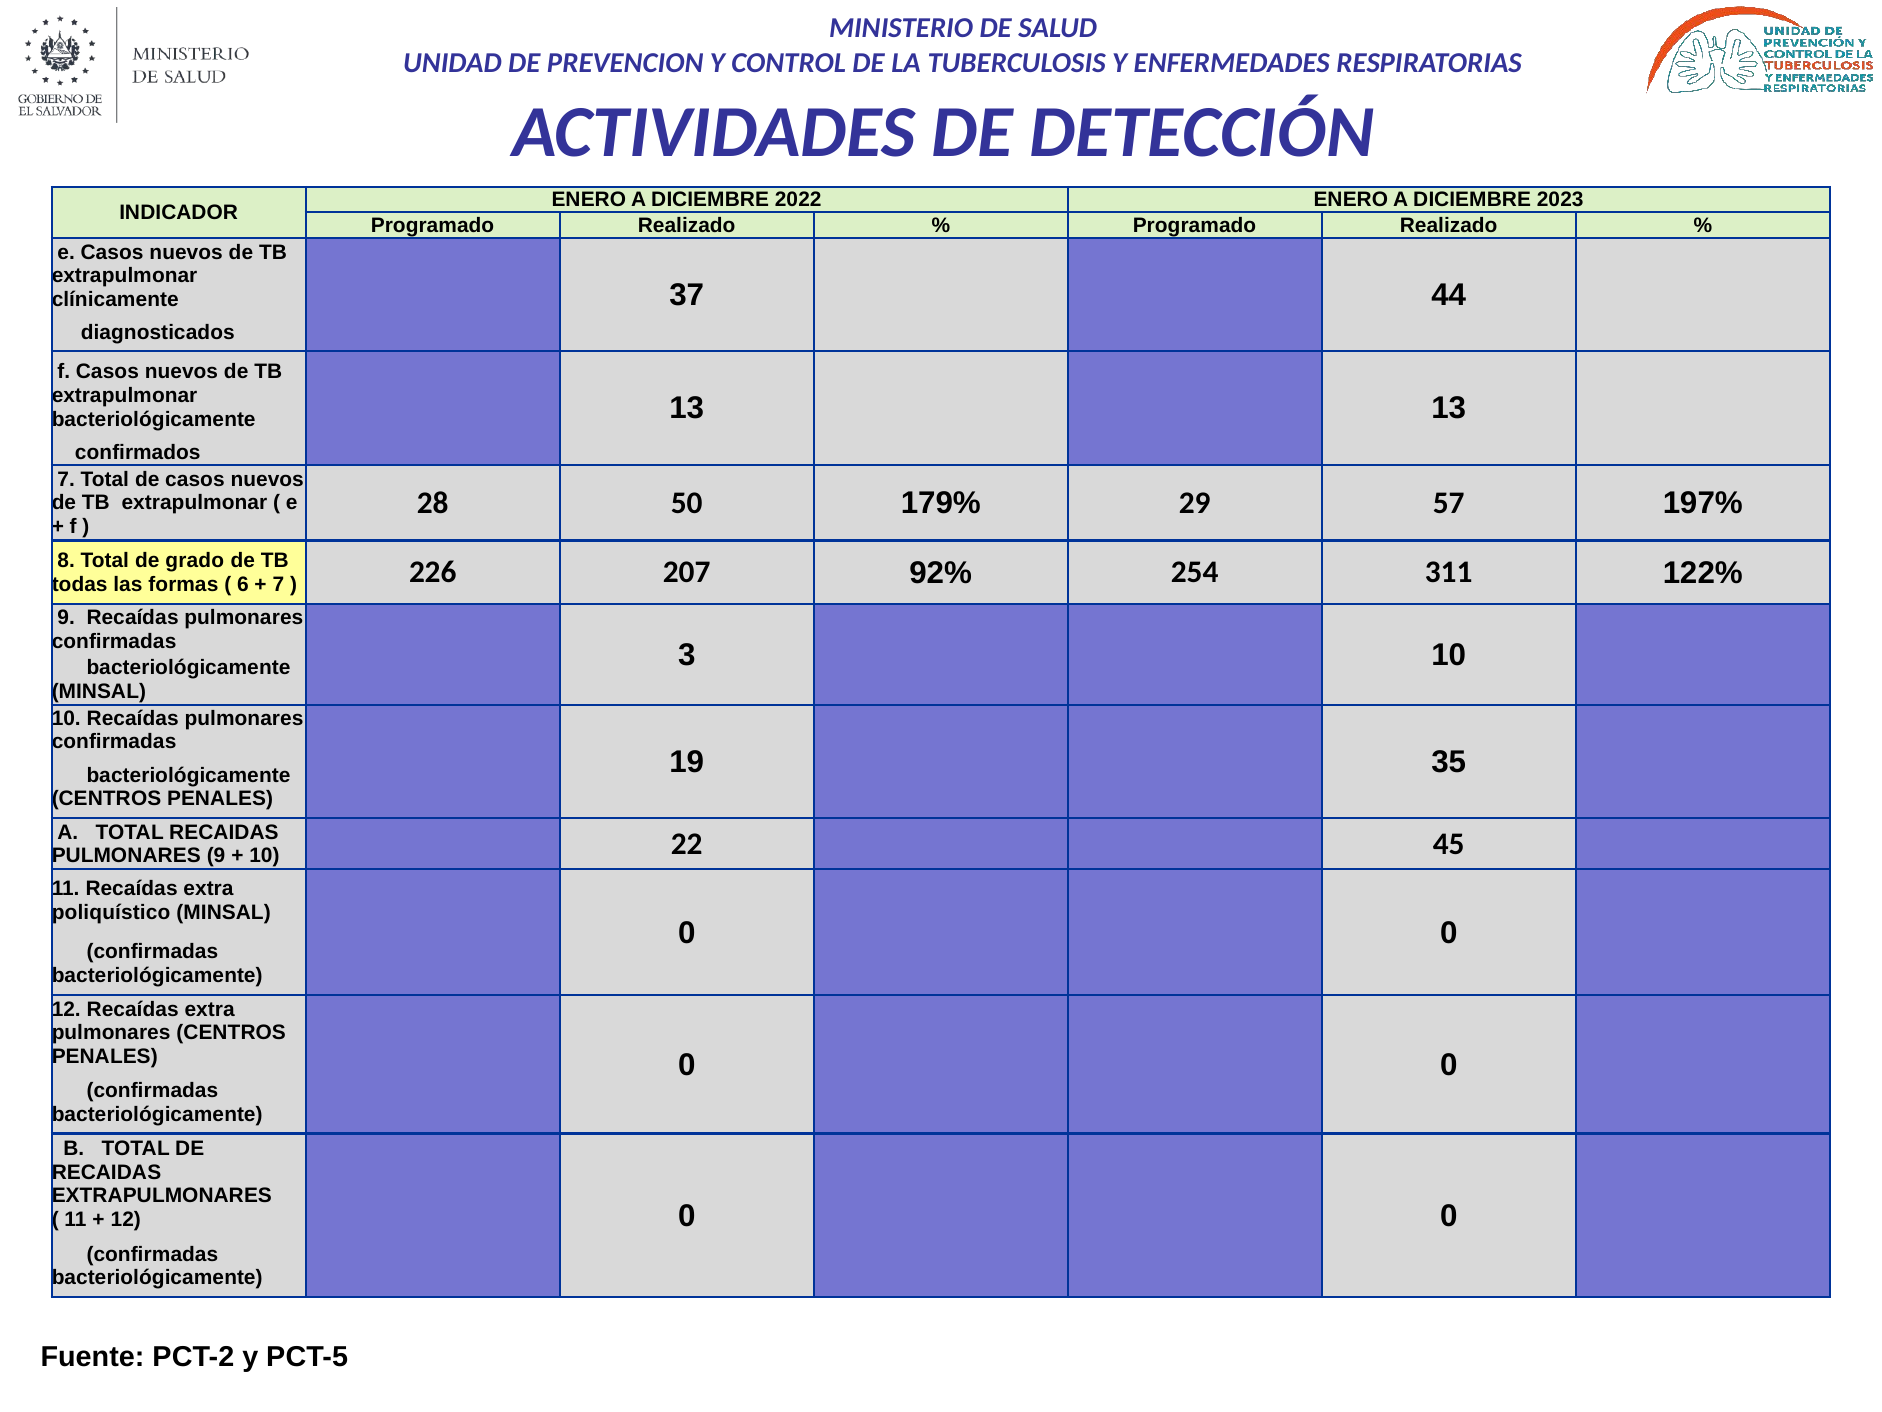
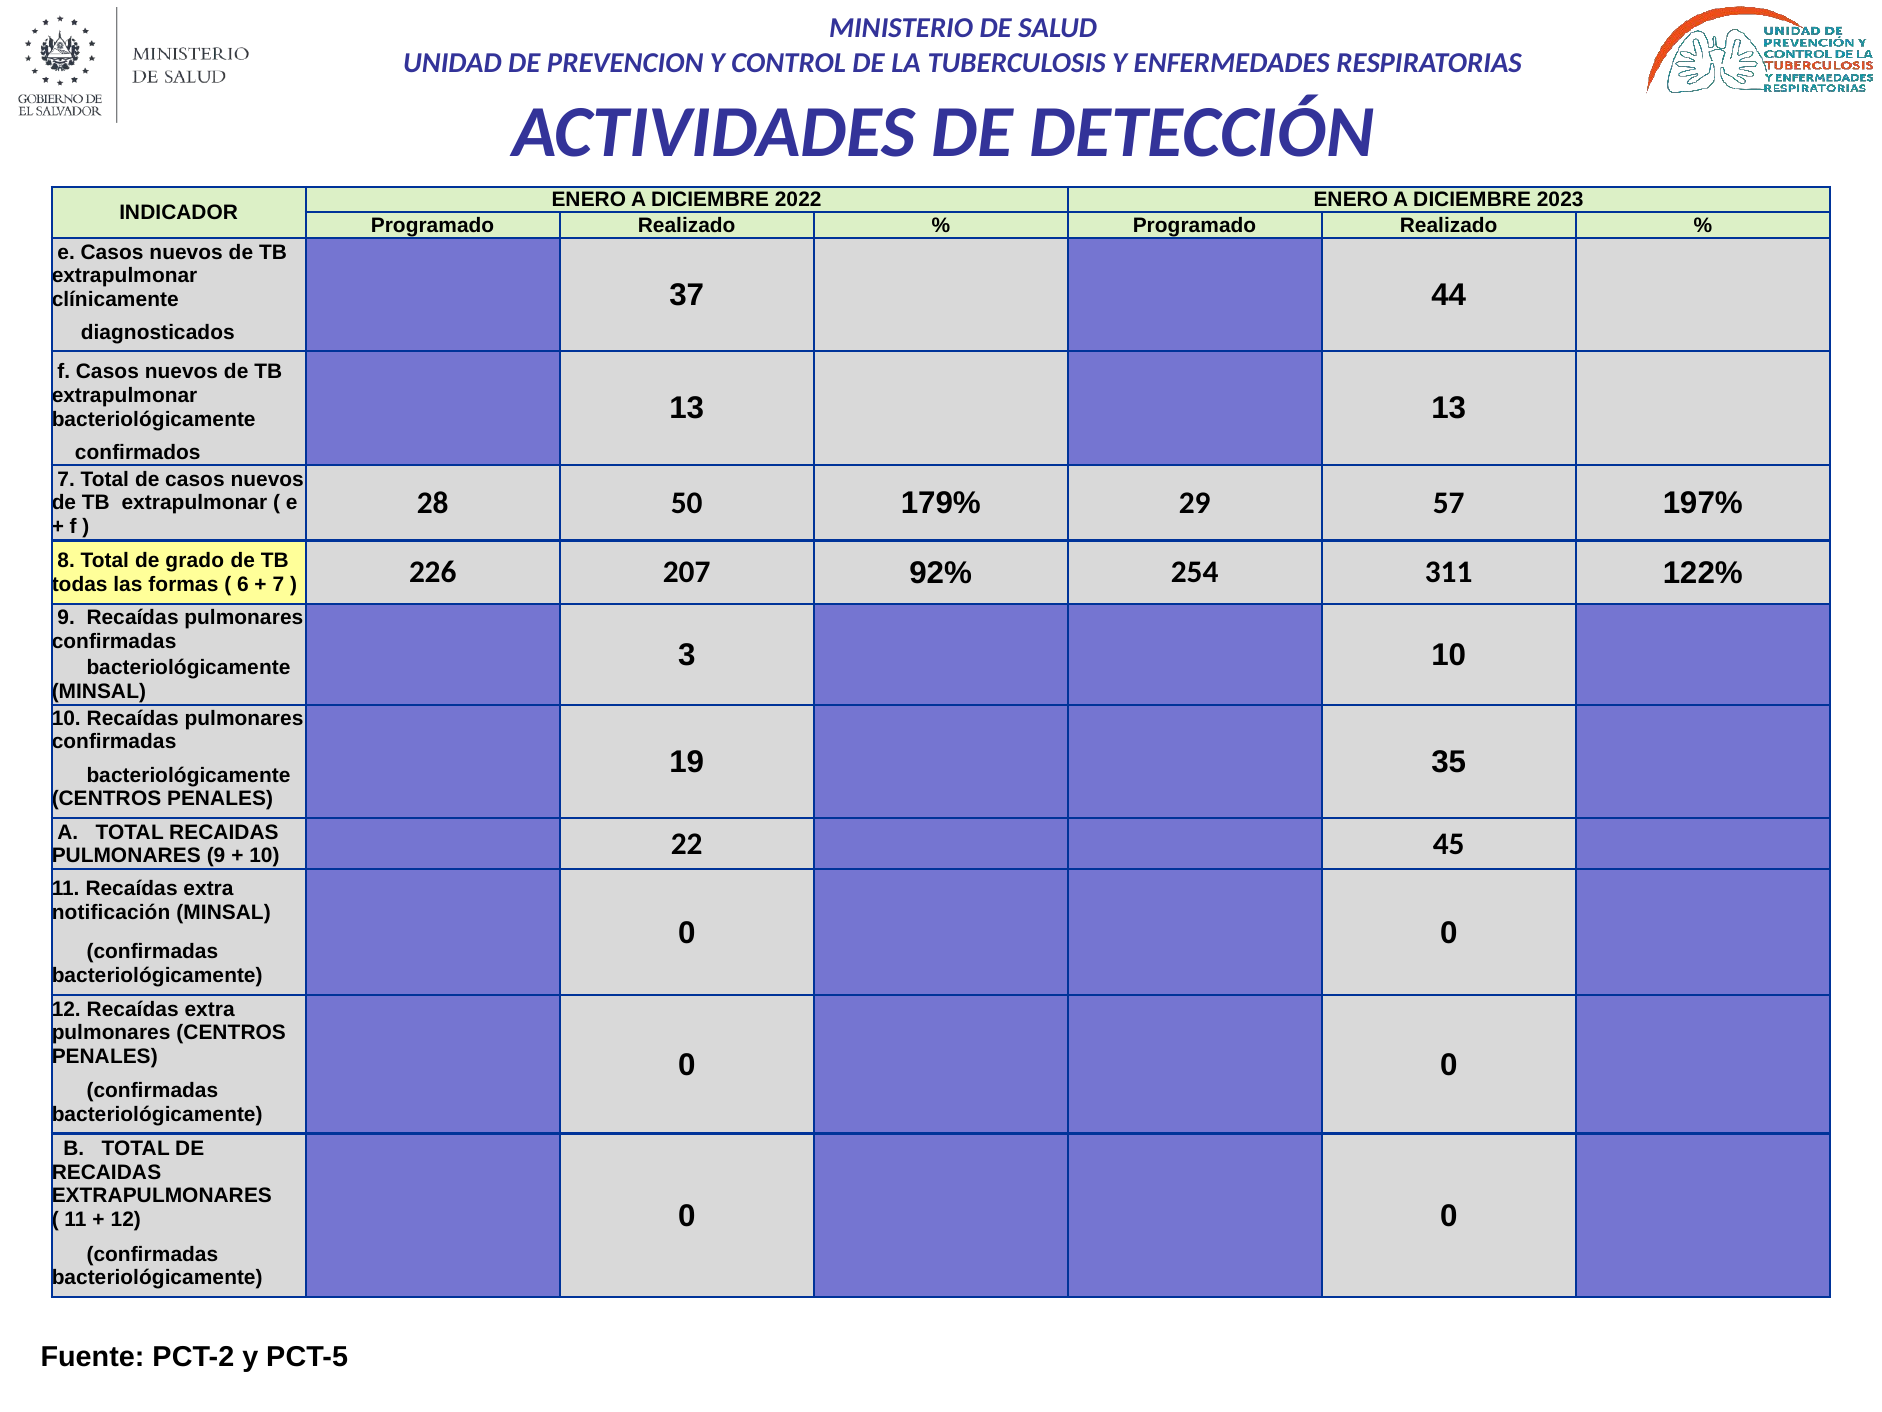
poliquístico: poliquístico -> notificación (111, 912)
